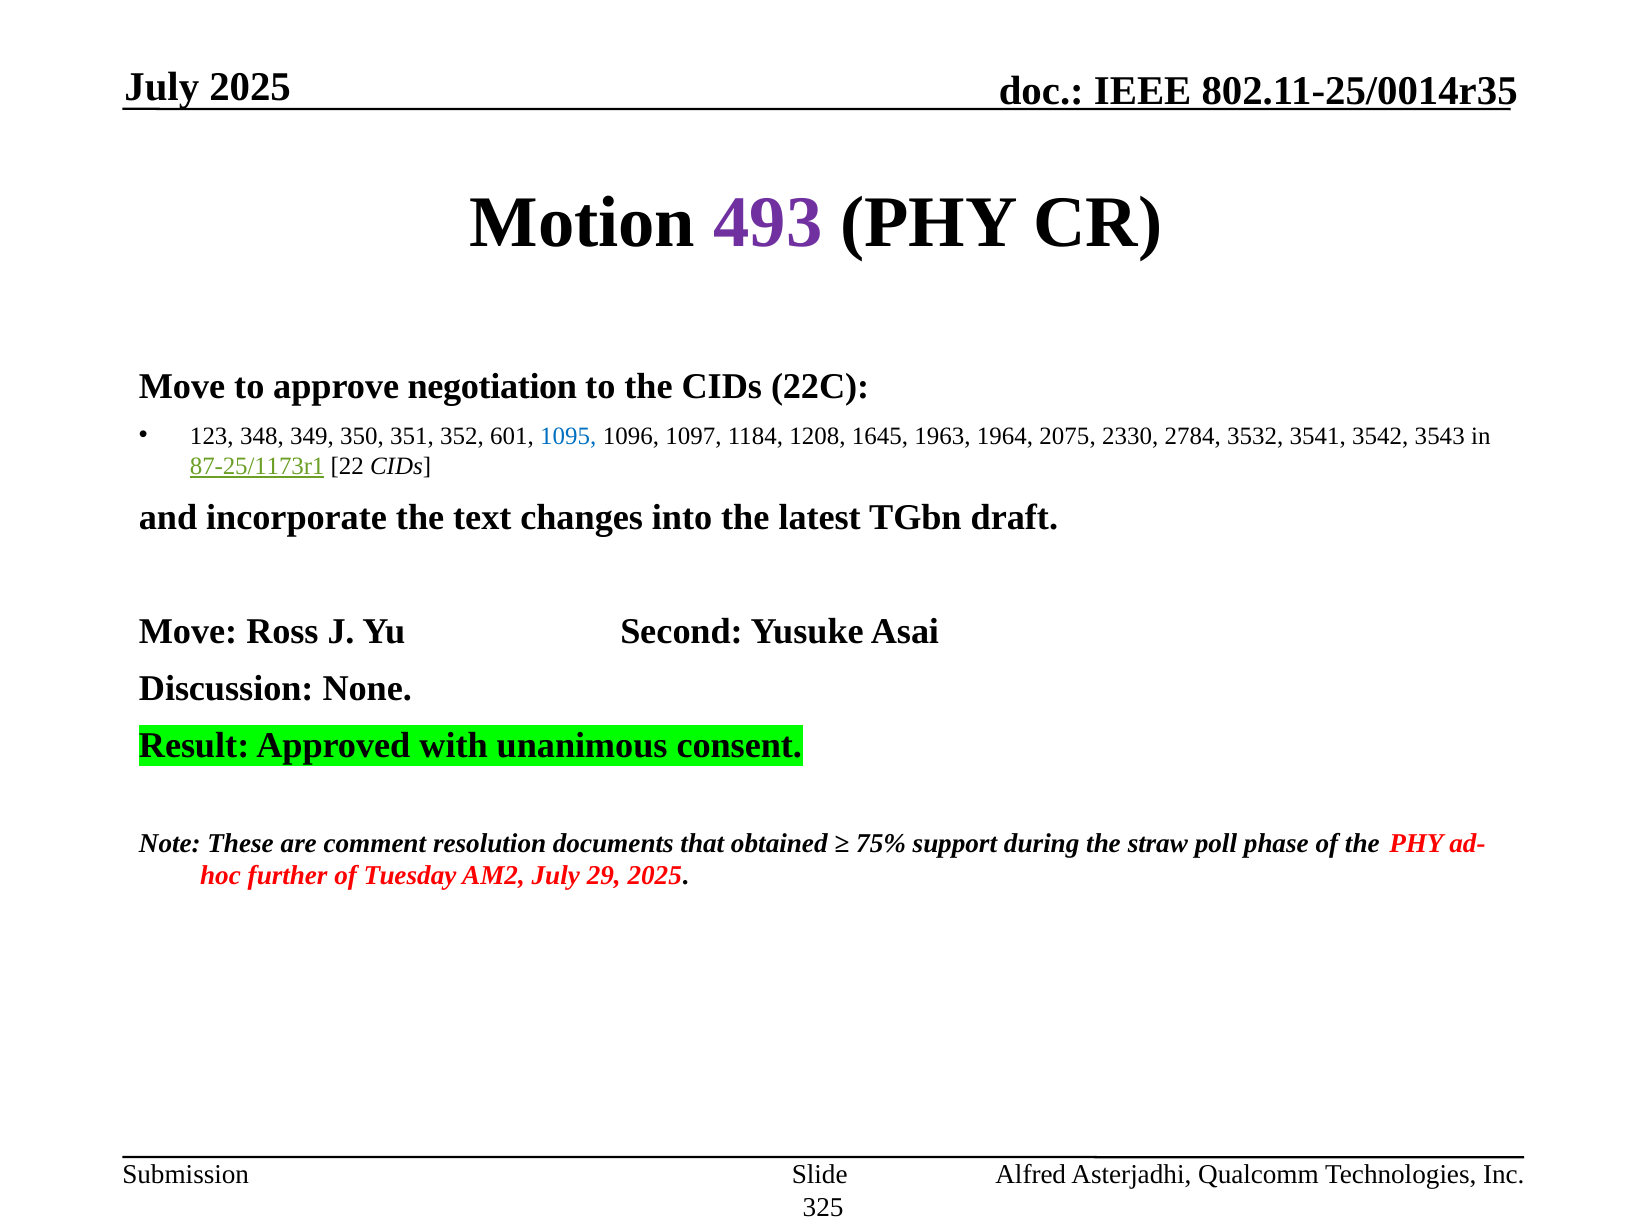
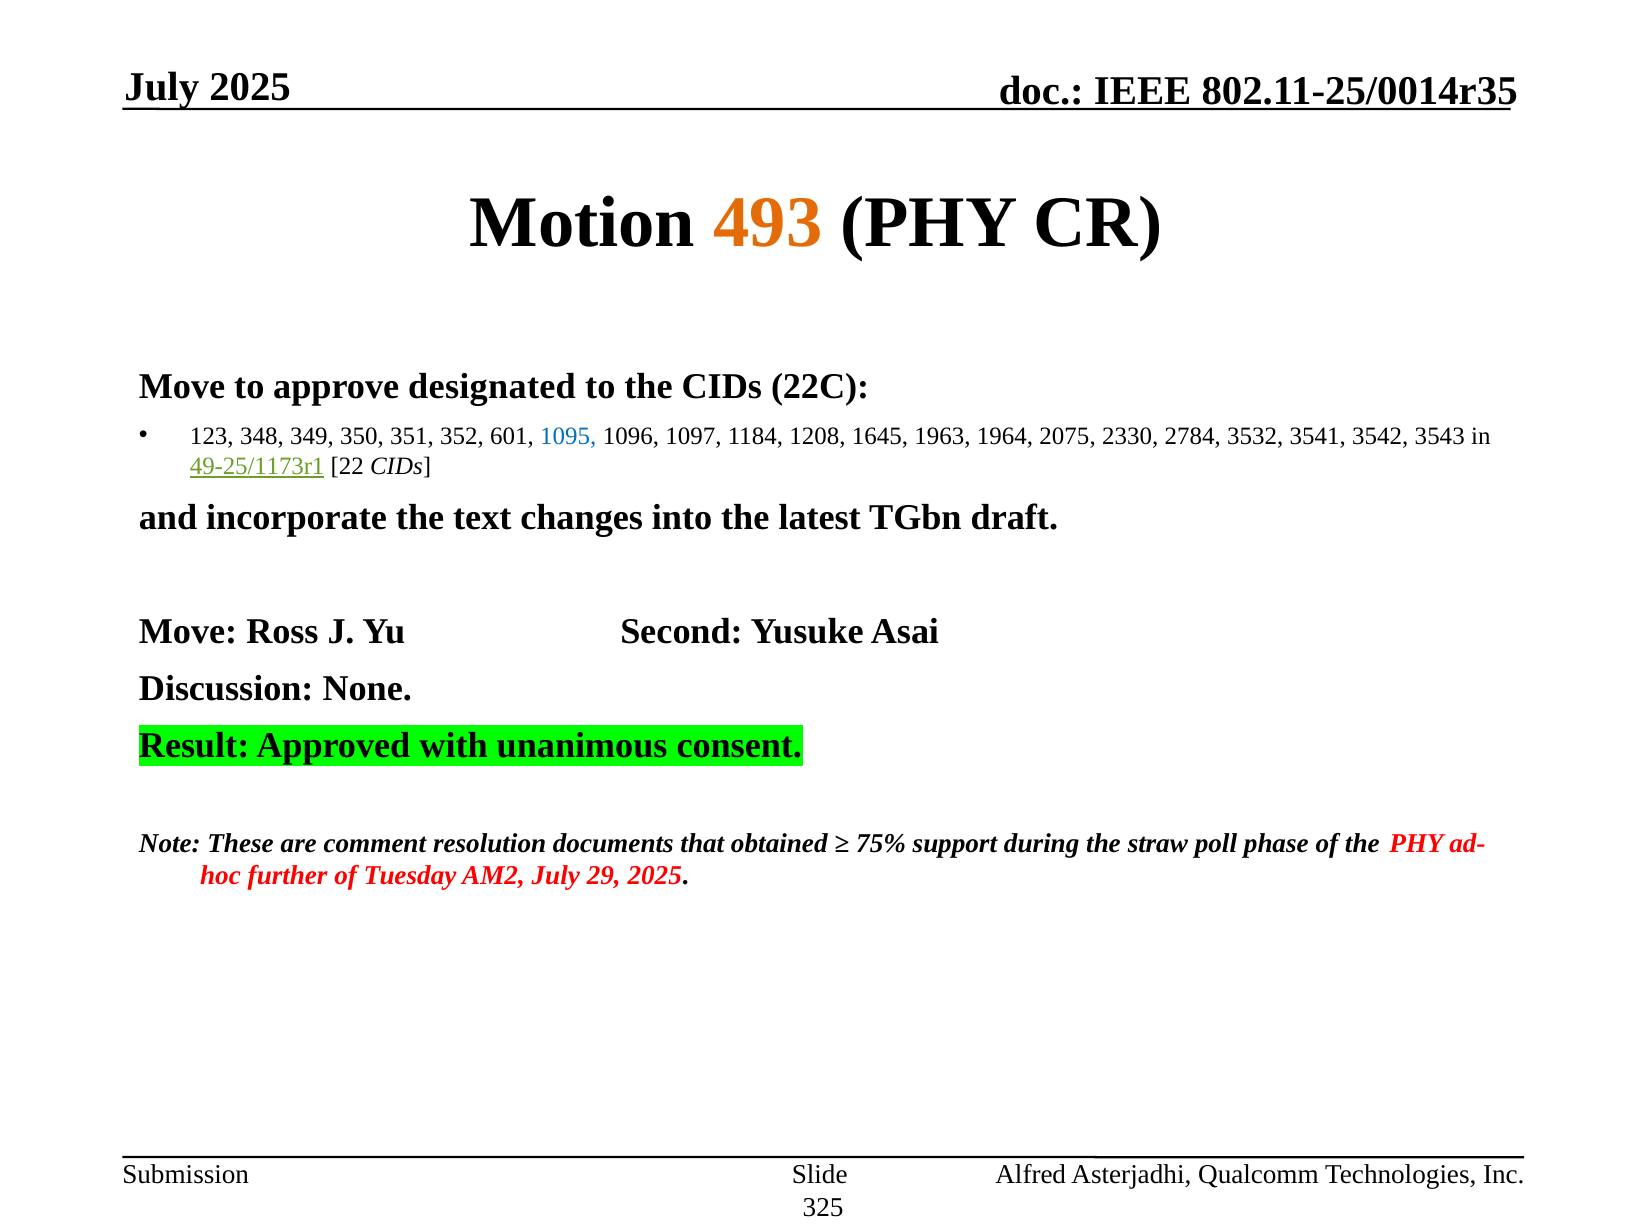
493 colour: purple -> orange (768, 223)
negotiation: negotiation -> designated (492, 386)
87-25/1173r1: 87-25/1173r1 -> 49-25/1173r1 (257, 466)
